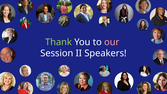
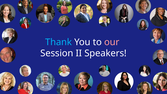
Thank colour: light green -> light blue (59, 42)
